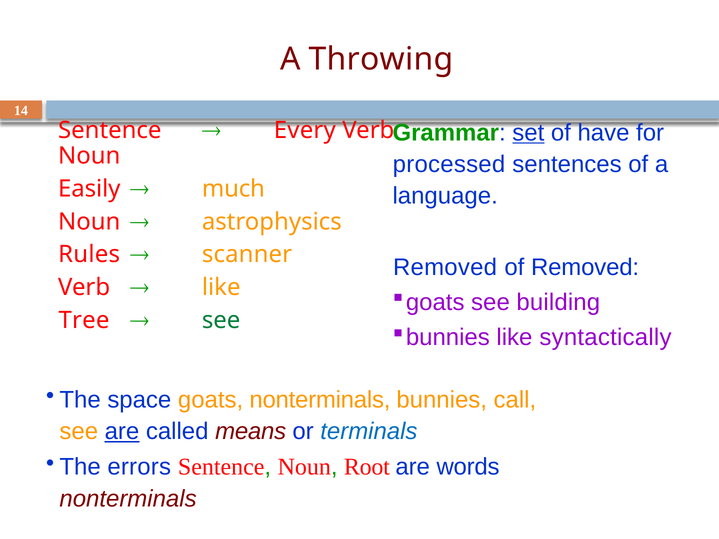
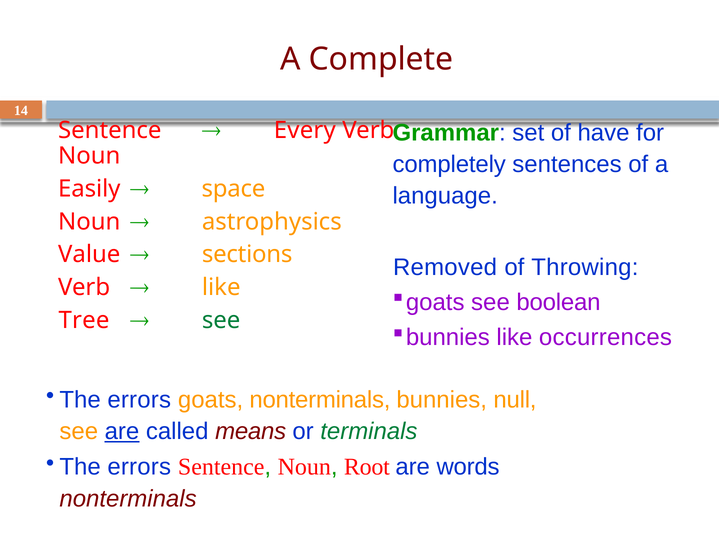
Throwing: Throwing -> Complete (381, 59)
set underline: present -> none (528, 133)
processed: processed -> completely (449, 164)
much: much -> space (233, 189)
Rules: Rules -> Value (89, 255)
scanner: scanner -> sections (247, 255)
of Removed: Removed -> Throwing (585, 268)
building: building -> boolean (558, 303)
syntactically: syntactically -> occurrences (605, 338)
space: space -> errors (139, 400)
call: call -> null (515, 400)
terminals colour: blue -> green (369, 432)
